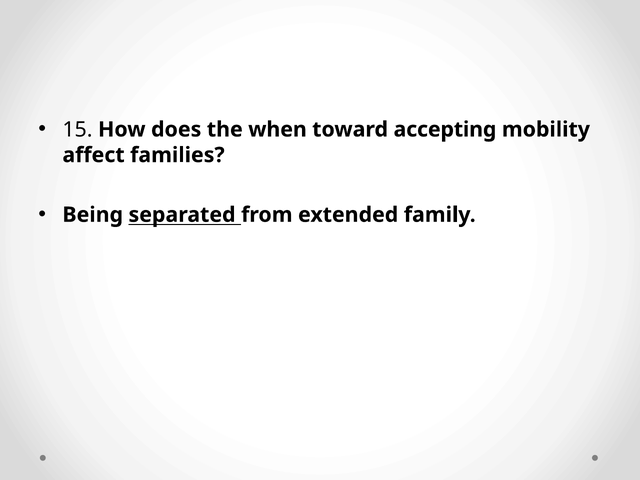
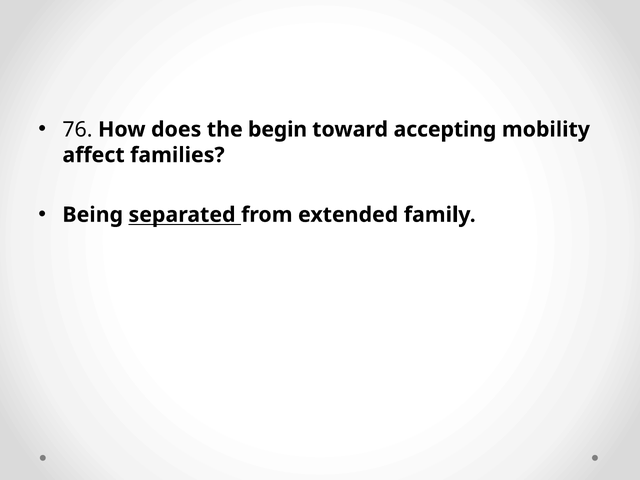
15: 15 -> 76 (77, 129)
when: when -> begin (278, 129)
